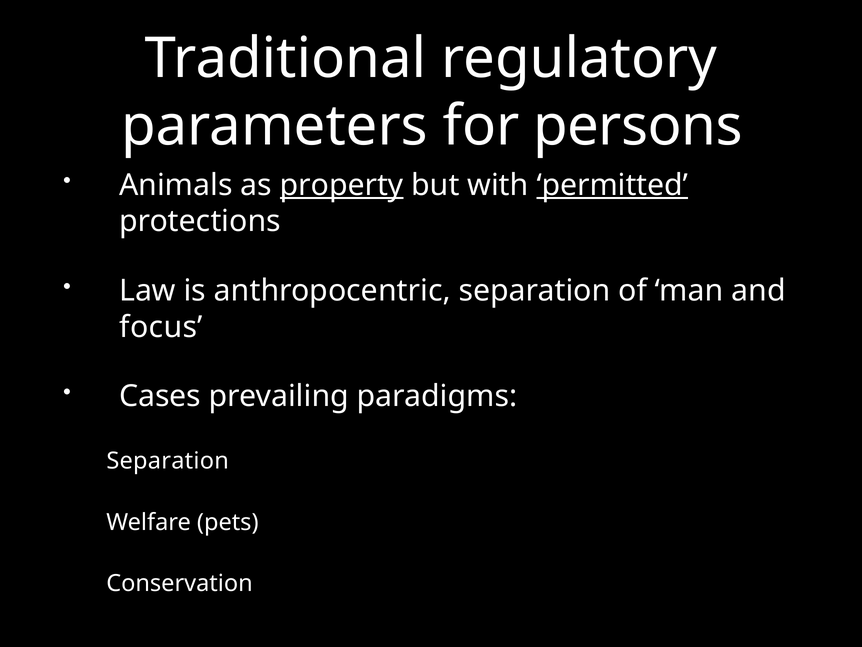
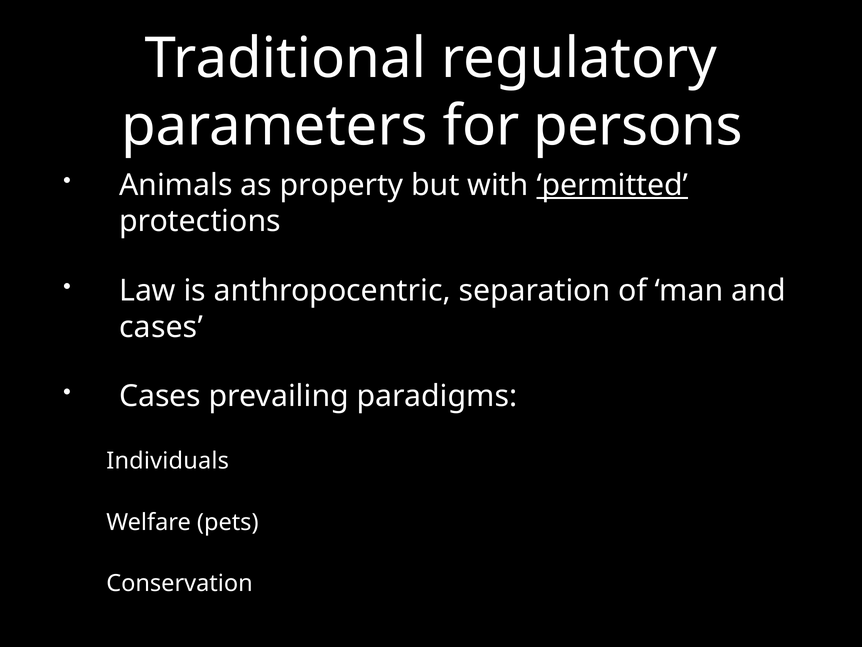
property underline: present -> none (342, 185)
focus: focus -> cases (161, 327)
Separation: Separation -> Individuals (168, 461)
